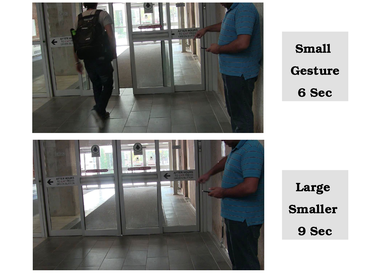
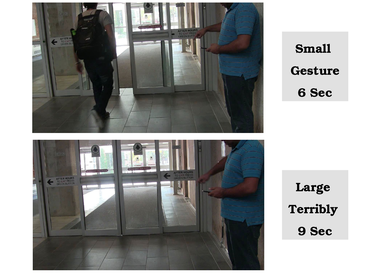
Smaller: Smaller -> Terribly (313, 209)
